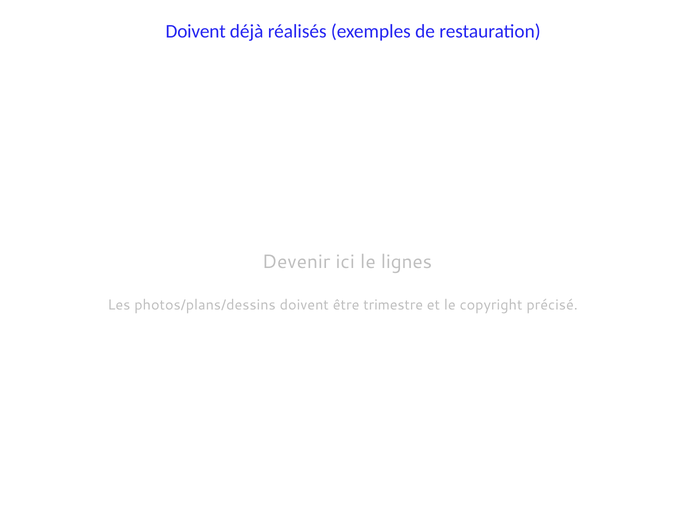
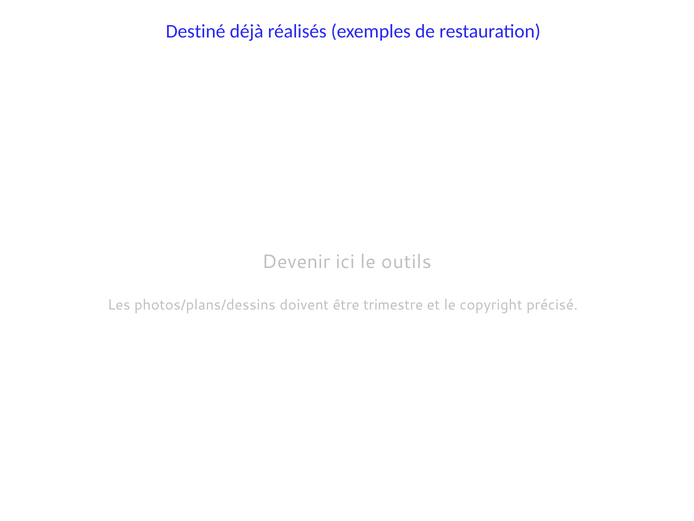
Doivent: Doivent -> Destiné (196, 31)
lignes: lignes -> outils (406, 262)
